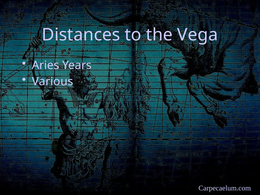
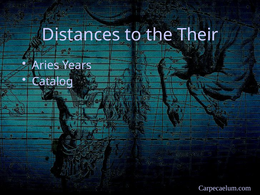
Vega: Vega -> Their (198, 35)
Various: Various -> Catalog (53, 82)
